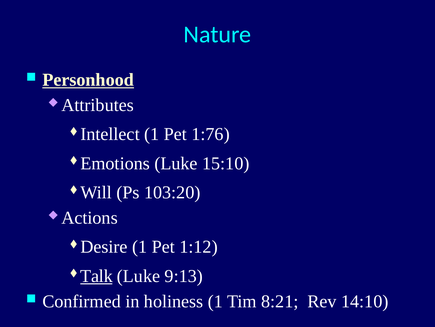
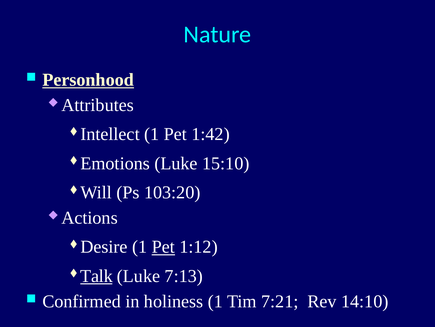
1:76: 1:76 -> 1:42 (211, 134)
Pet underline: none -> present (163, 246)
9:13: 9:13 -> 7:13 (184, 275)
8:21: 8:21 -> 7:21 (280, 301)
